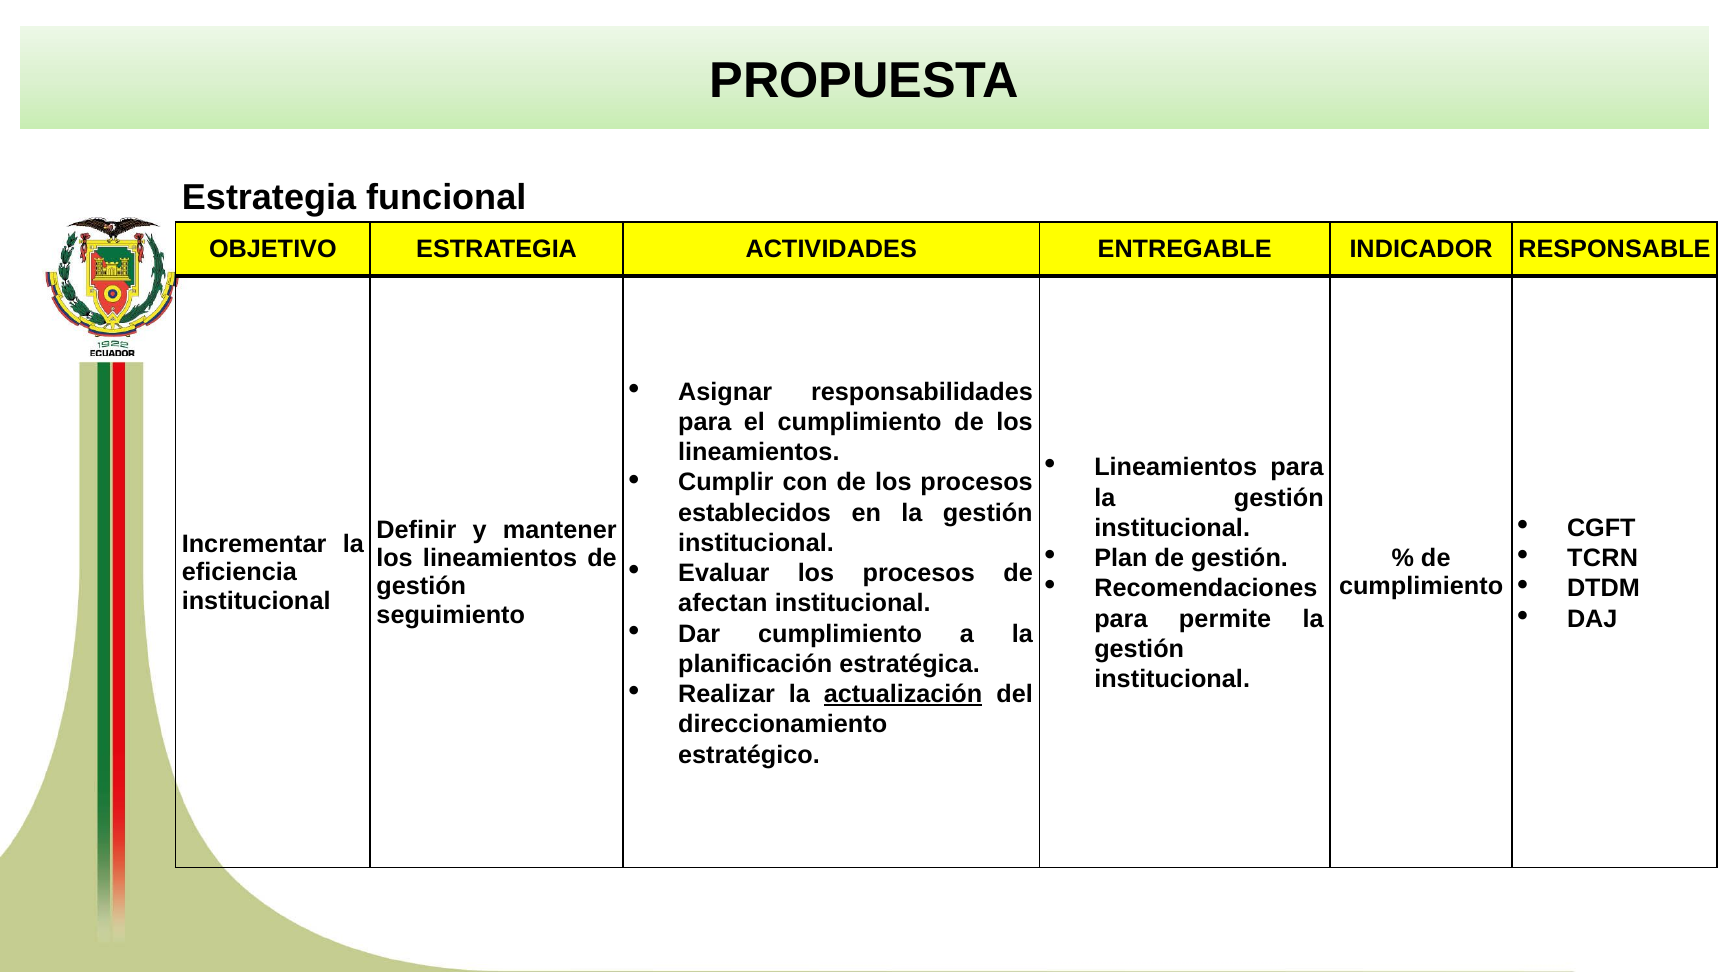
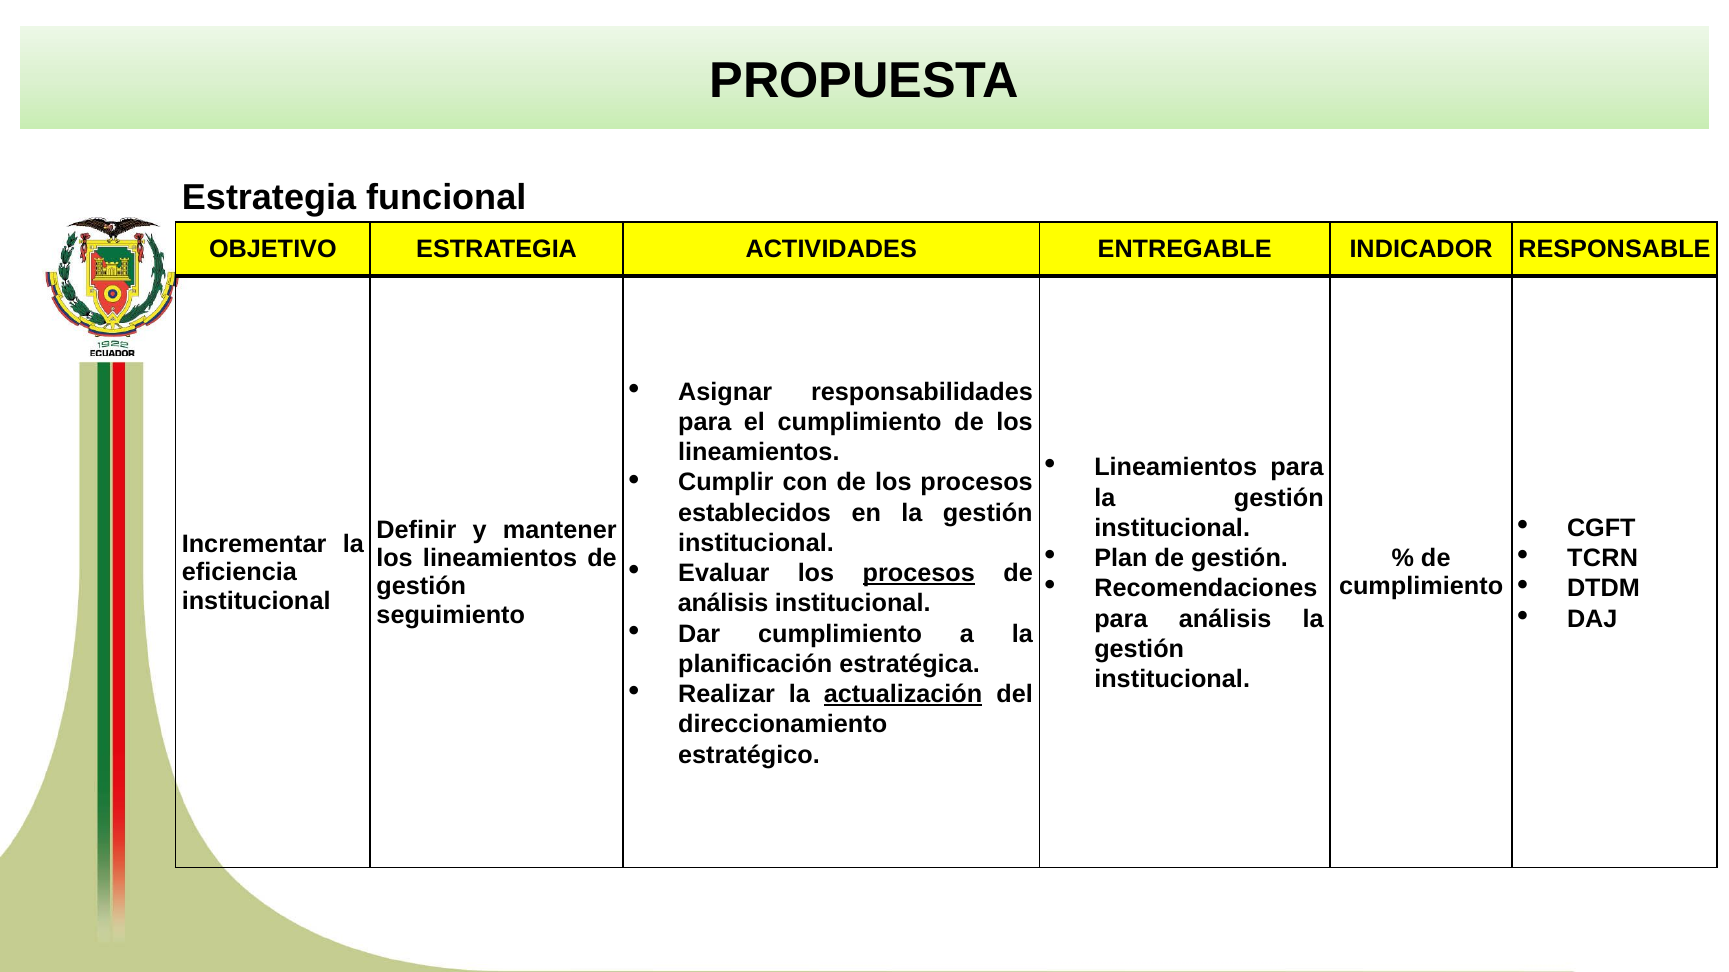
procesos underline: none -> present (919, 574)
afectan: afectan -> análisis (723, 604)
para permite: permite -> análisis (1225, 619)
